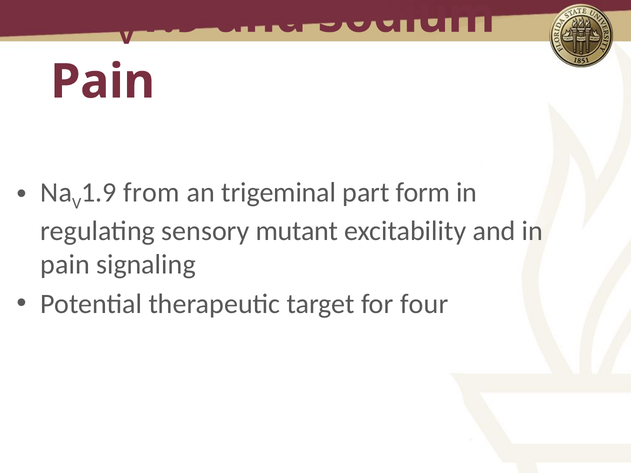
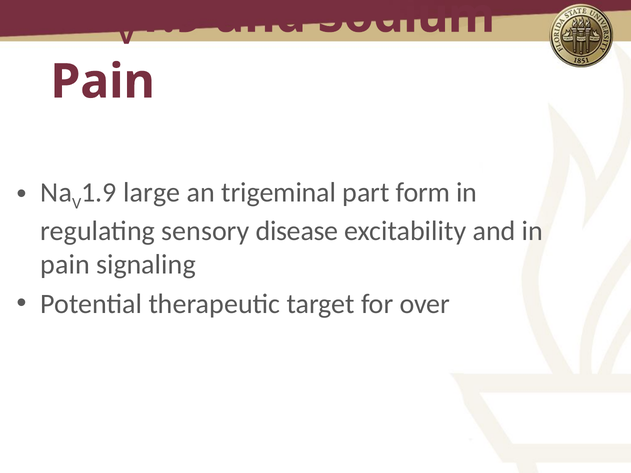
from: from -> large (152, 193)
mutant: mutant -> disease (297, 231)
four: four -> over (425, 304)
